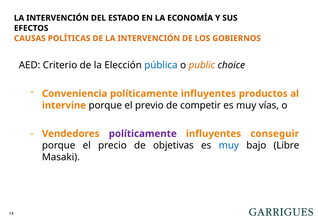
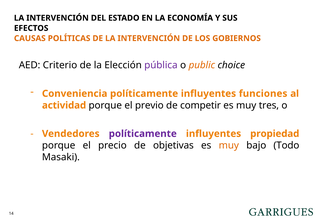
pública colour: blue -> purple (161, 65)
productos: productos -> funciones (263, 94)
intervine: intervine -> actividad (64, 105)
vías: vías -> tres (269, 105)
conseguir: conseguir -> propiedad (275, 134)
muy colour: blue -> orange (229, 146)
Libre: Libre -> Todo (286, 146)
